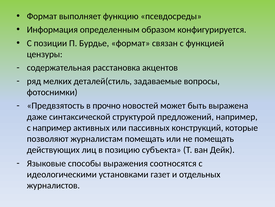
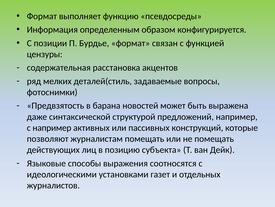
прочно: прочно -> барана (107, 105)
